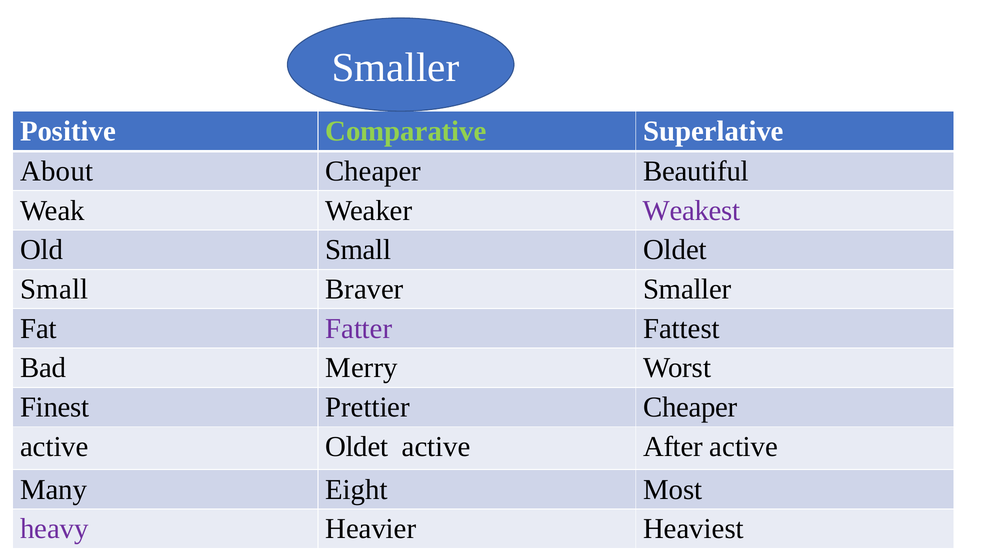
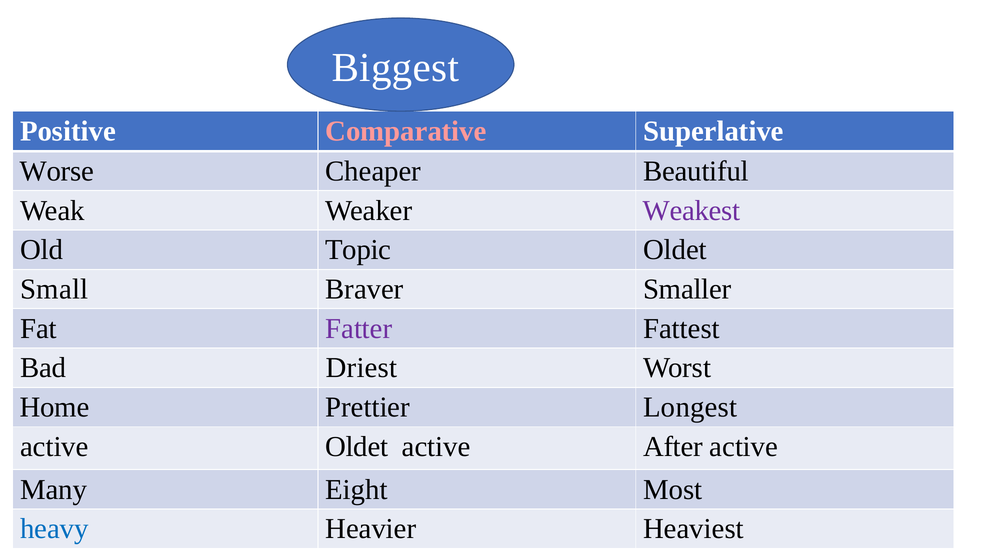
Smaller: Smaller -> Biggest (395, 67)
Comparative colour: light green -> pink (406, 131)
About: About -> Worse (57, 171)
Old Small: Small -> Topic (358, 250)
Merry: Merry -> Driest (362, 368)
Finest: Finest -> Home (55, 407)
Prettier Cheaper: Cheaper -> Longest (690, 407)
heavy colour: purple -> blue (54, 529)
